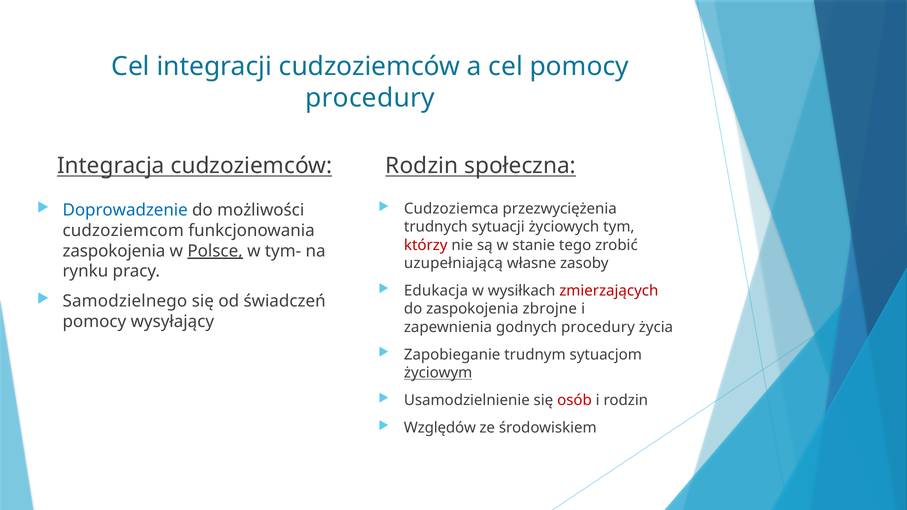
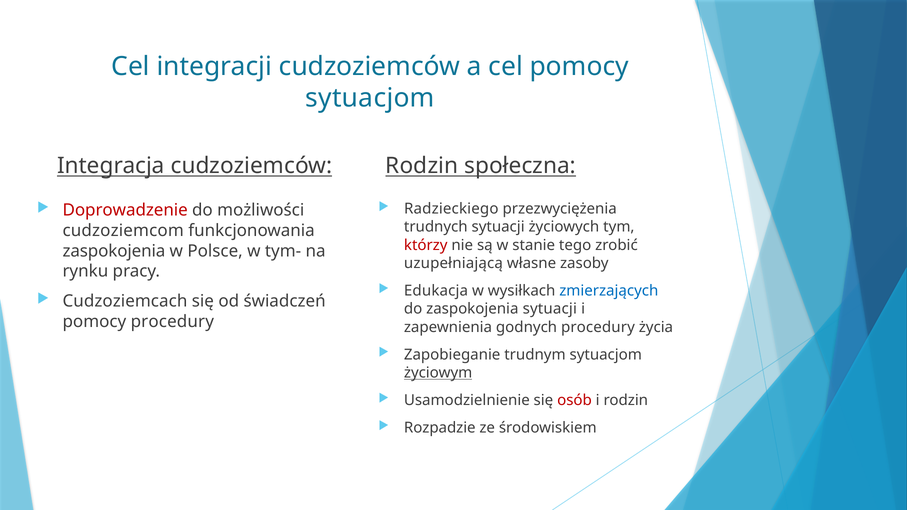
procedury: procedury -> sytuacjom (370, 98)
Cudzoziemca: Cudzoziemca -> Radzieckiego (451, 209)
Doprowadzenie colour: blue -> red (125, 210)
Polsce underline: present -> none (215, 251)
zmierzających colour: red -> blue (609, 291)
Samodzielnego: Samodzielnego -> Cudzoziemcach (125, 301)
zaspokojenia zbrojne: zbrojne -> sytuacji (550, 309)
pomocy wysyłający: wysyłający -> procedury (172, 322)
Względów: Względów -> Rozpadzie (440, 428)
